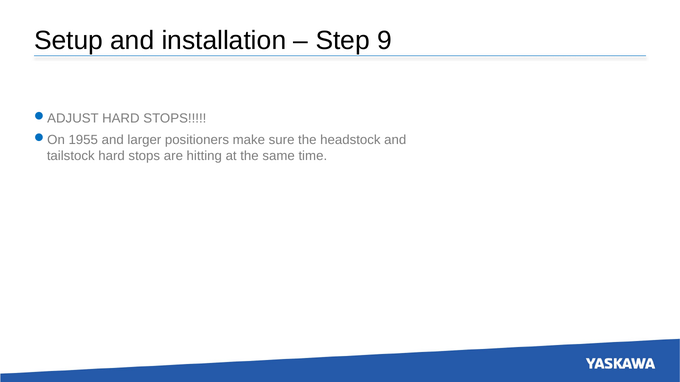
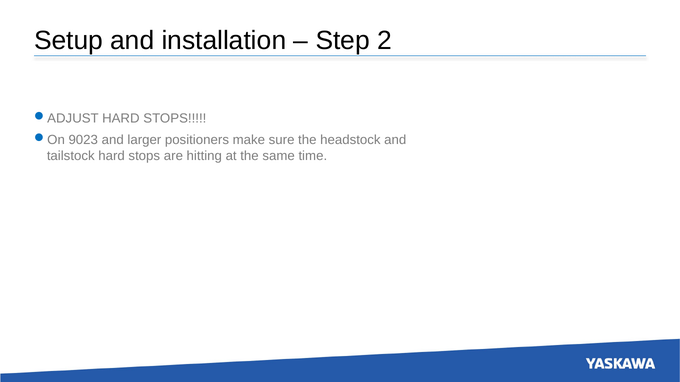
9: 9 -> 2 (384, 40)
1955: 1955 -> 9023 (83, 140)
